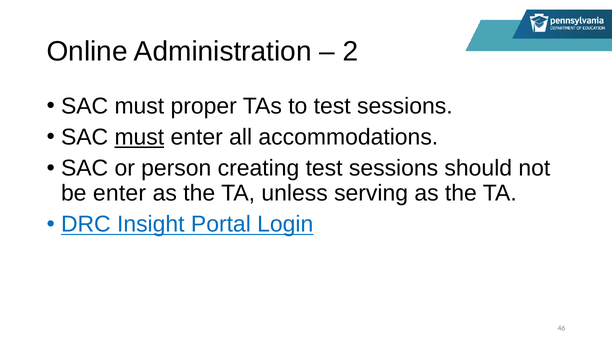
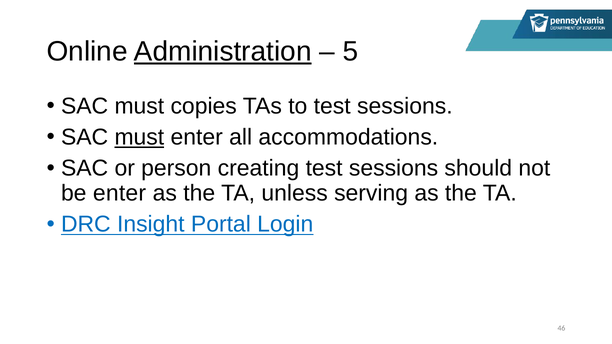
Administration underline: none -> present (223, 51)
2: 2 -> 5 (351, 51)
proper: proper -> copies (204, 106)
